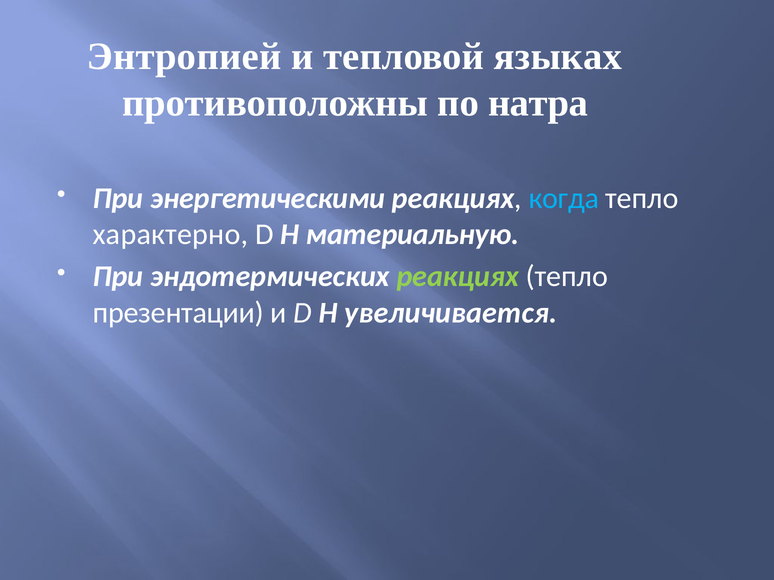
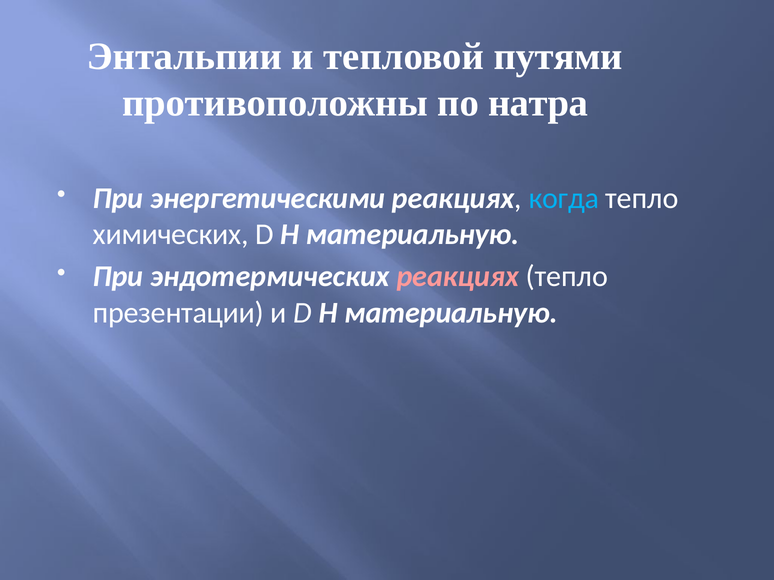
Энтропией: Энтропией -> Энтальпии (184, 57)
языках: языках -> путями (558, 57)
характерно: характерно -> химических (171, 235)
реакциях colour: light green -> pink (458, 277)
H увеличивается: увеличивается -> материальную (451, 313)
